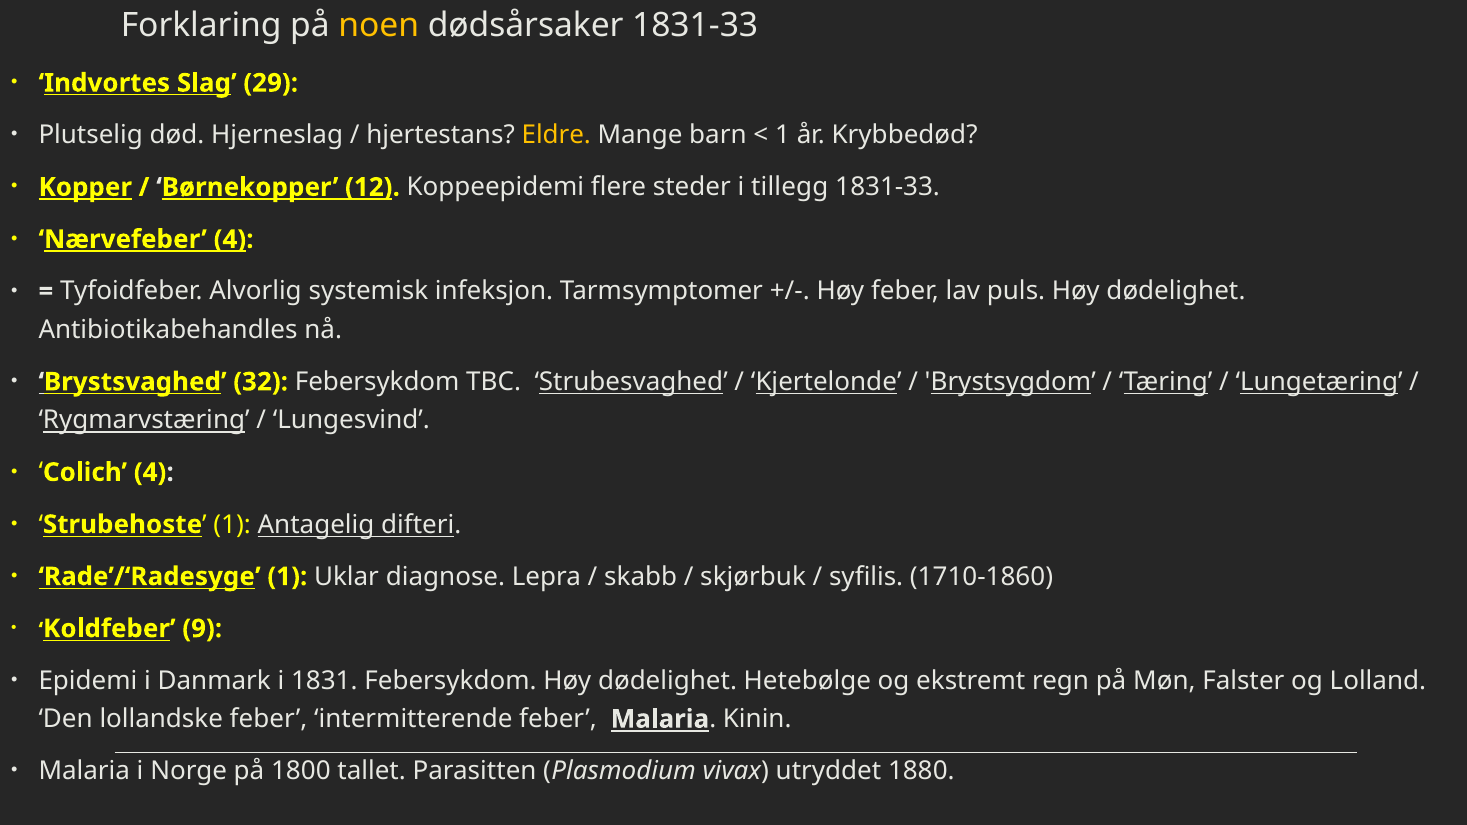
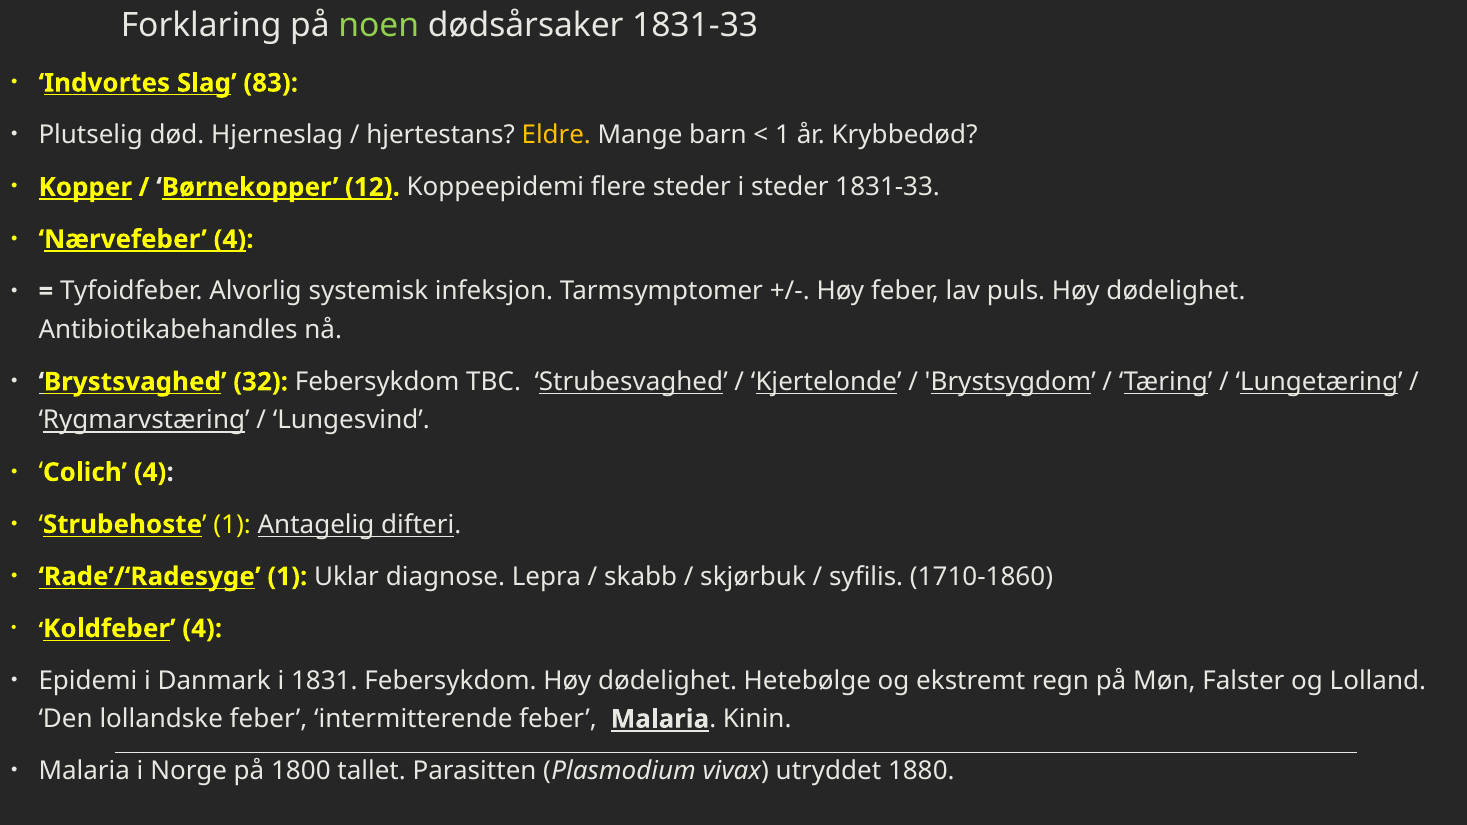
noen colour: yellow -> light green (379, 25)
29: 29 -> 83 (271, 83)
i tillegg: tillegg -> steder (790, 187)
Koldfeber 9: 9 -> 4 (202, 629)
